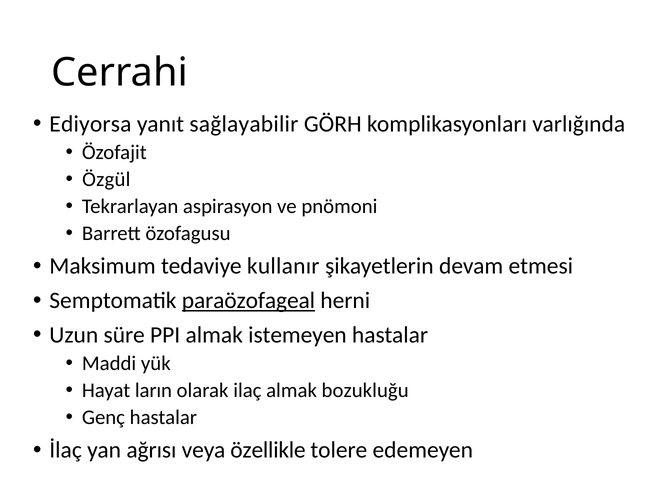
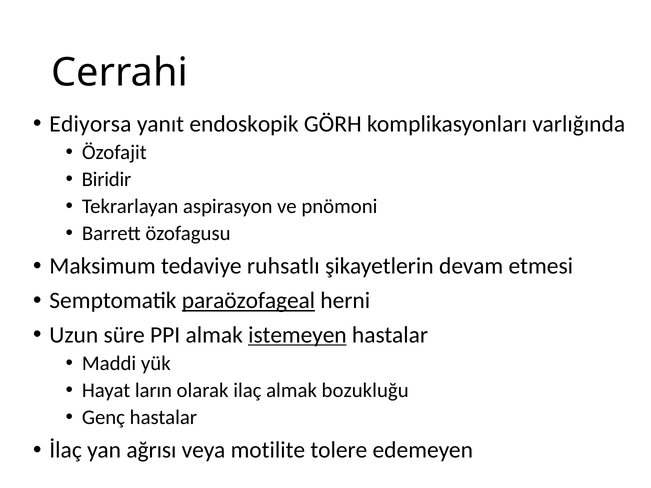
sağlayabilir: sağlayabilir -> endoskopik (244, 124)
Özgül: Özgül -> Biridir (106, 179)
kullanır: kullanır -> ruhsatlı (283, 266)
istemeyen underline: none -> present (297, 335)
özellikle: özellikle -> motilite (268, 450)
